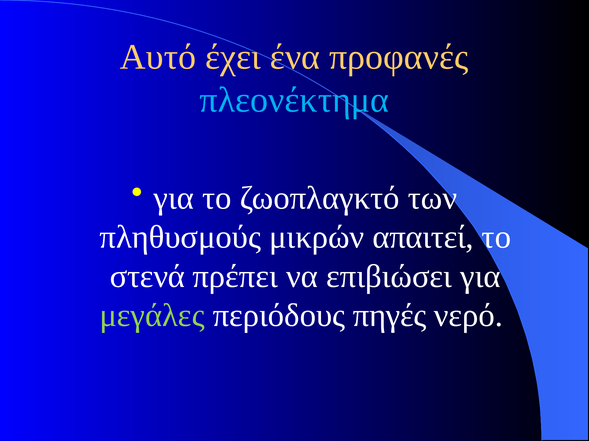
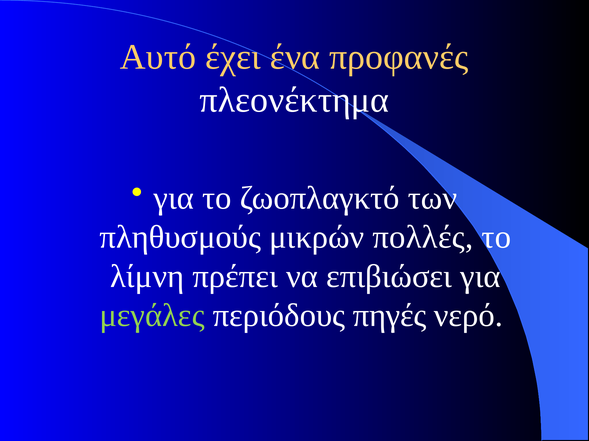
πλεονέκτημα colour: light blue -> white (294, 100)
απαιτεί: απαιτεί -> πολλές (423, 238)
στενά: στενά -> λίμνη (147, 277)
